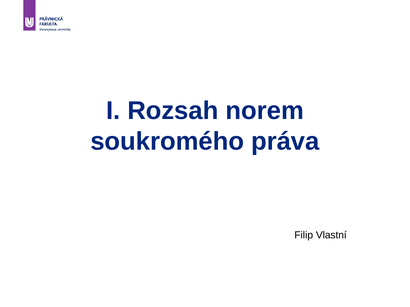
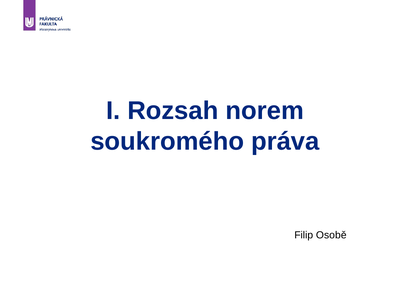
Vlastní: Vlastní -> Osobě (331, 236)
